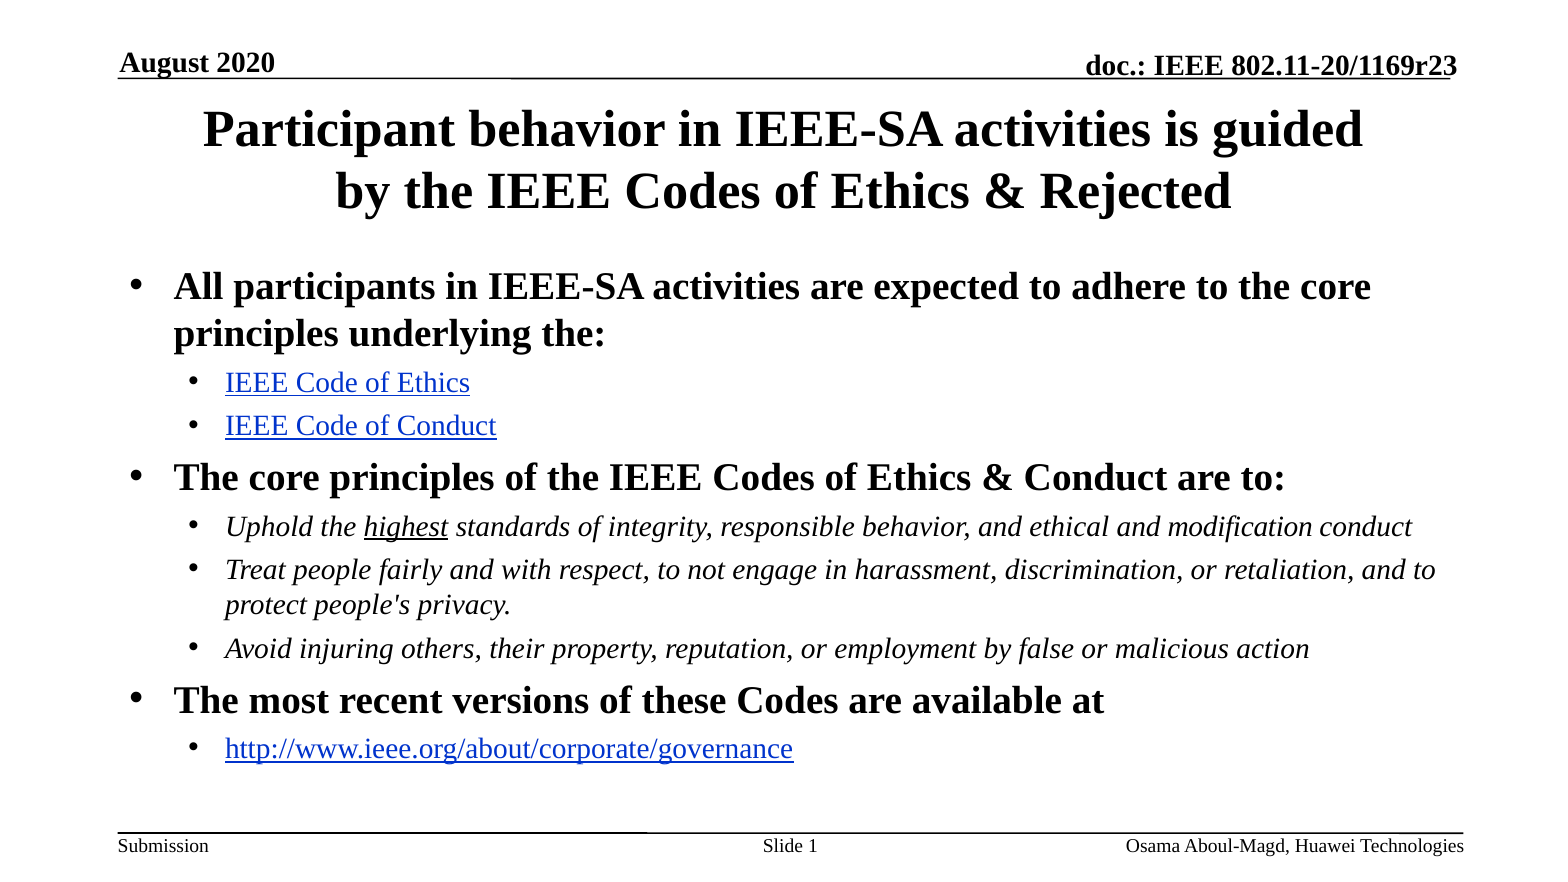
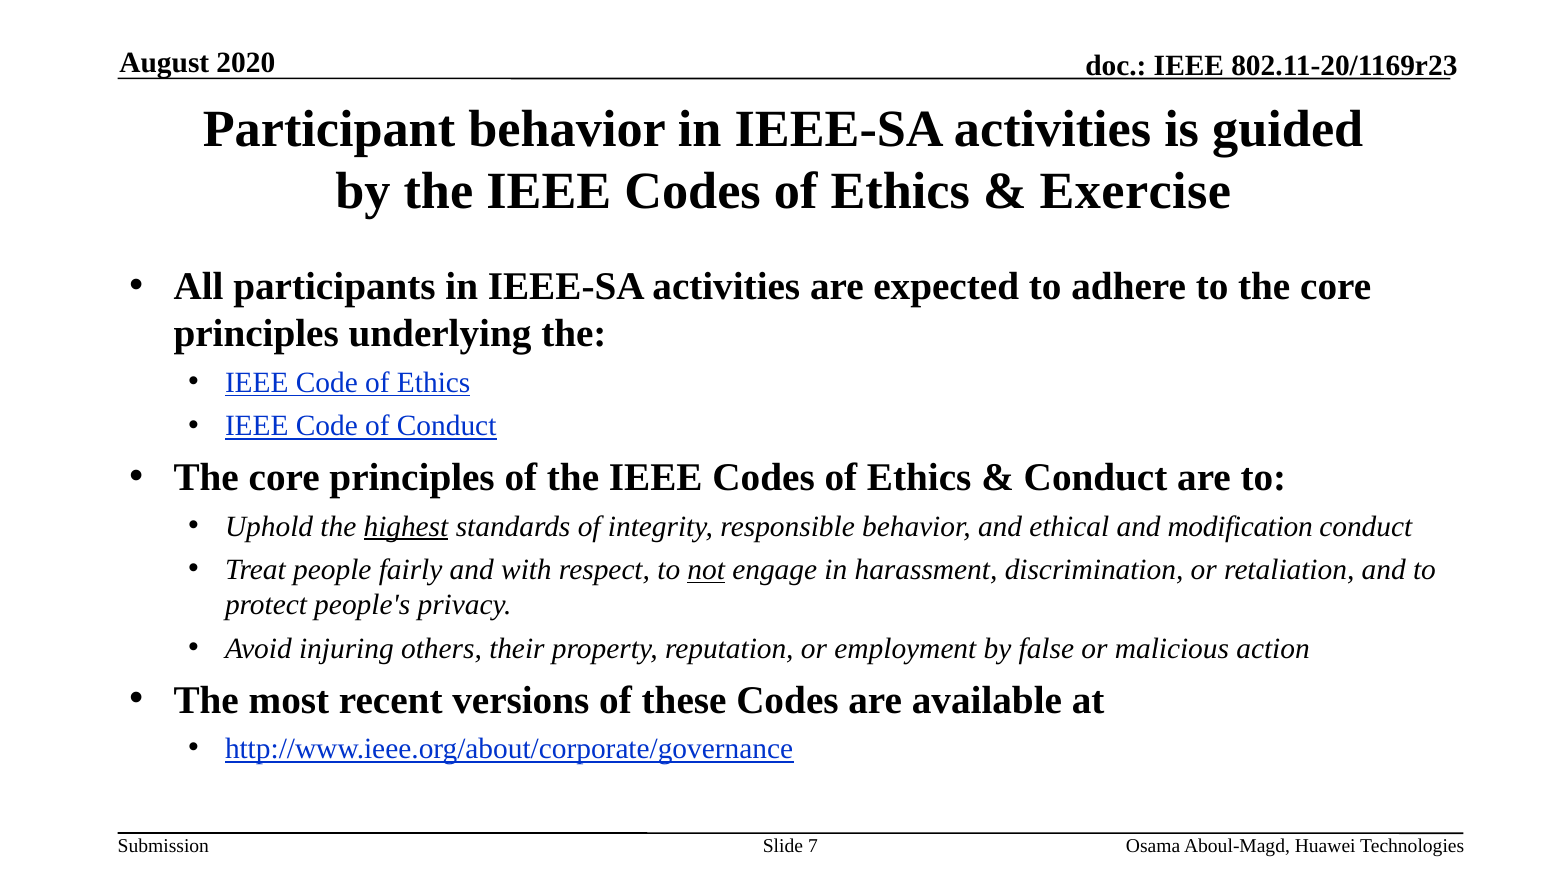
Rejected: Rejected -> Exercise (1135, 192)
not underline: none -> present (706, 570)
1: 1 -> 7 (813, 846)
